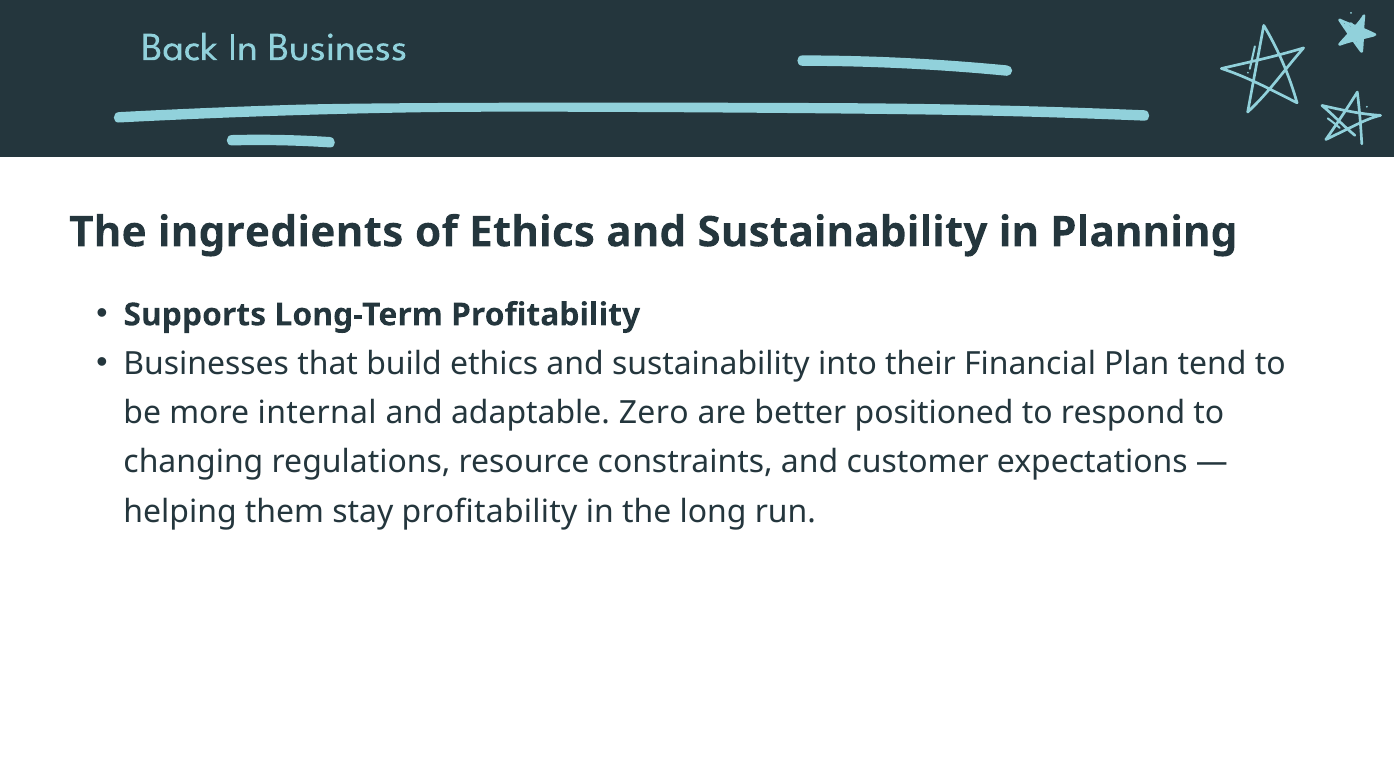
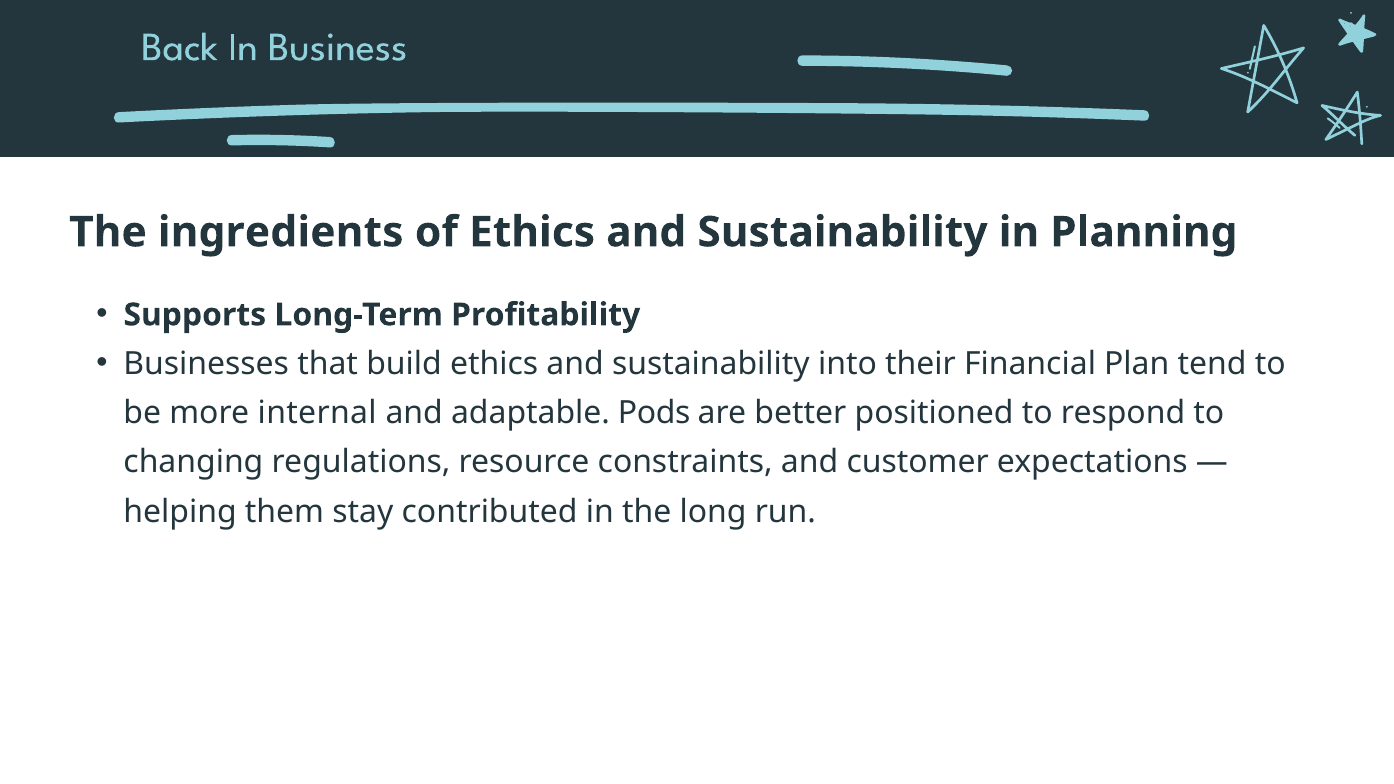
Zero: Zero -> Pods (654, 413)
stay profitability: profitability -> contributed (490, 512)
